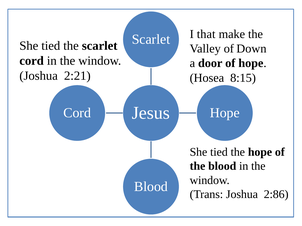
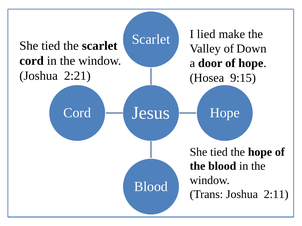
that: that -> lied (206, 34)
8:15: 8:15 -> 9:15 (243, 78)
2:86: 2:86 -> 2:11 (276, 195)
